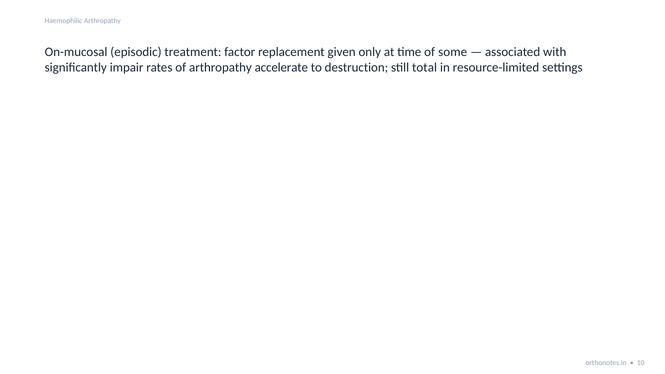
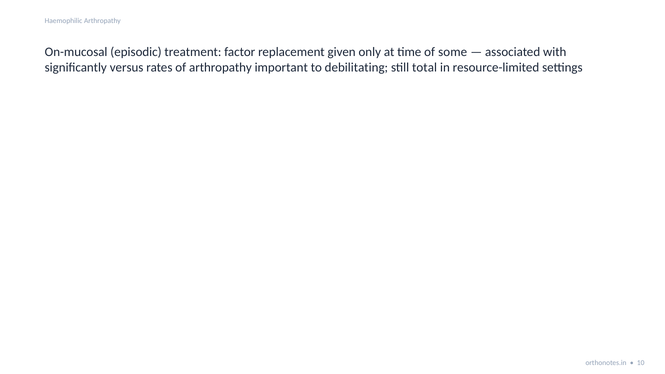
impair: impair -> versus (127, 68)
accelerate: accelerate -> important (281, 68)
destruction: destruction -> debilitating (356, 68)
